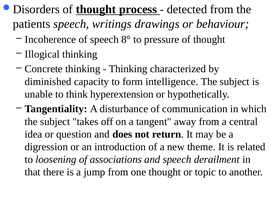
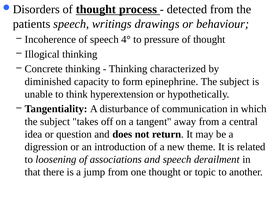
8°: 8° -> 4° (126, 39)
intelligence: intelligence -> epinephrine (172, 82)
